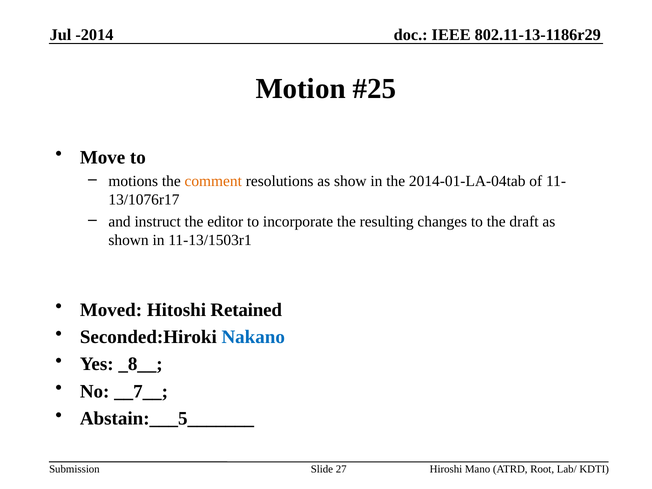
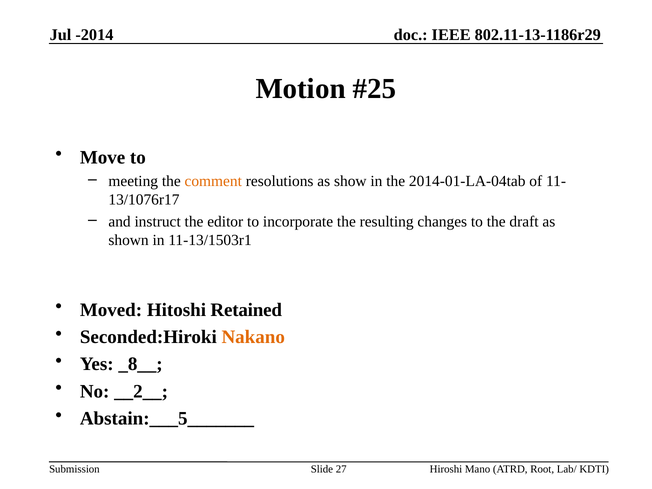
motions: motions -> meeting (133, 181)
Nakano colour: blue -> orange (253, 337)
__7__: __7__ -> __2__ (141, 391)
